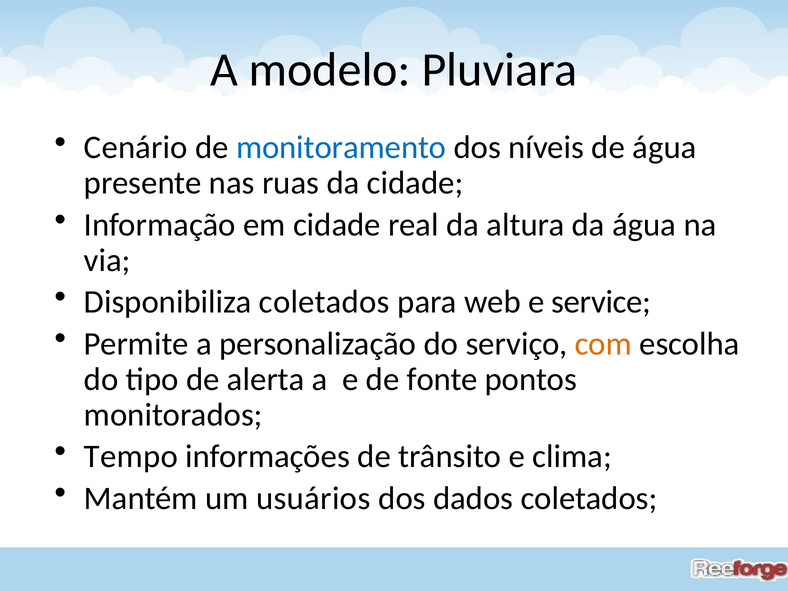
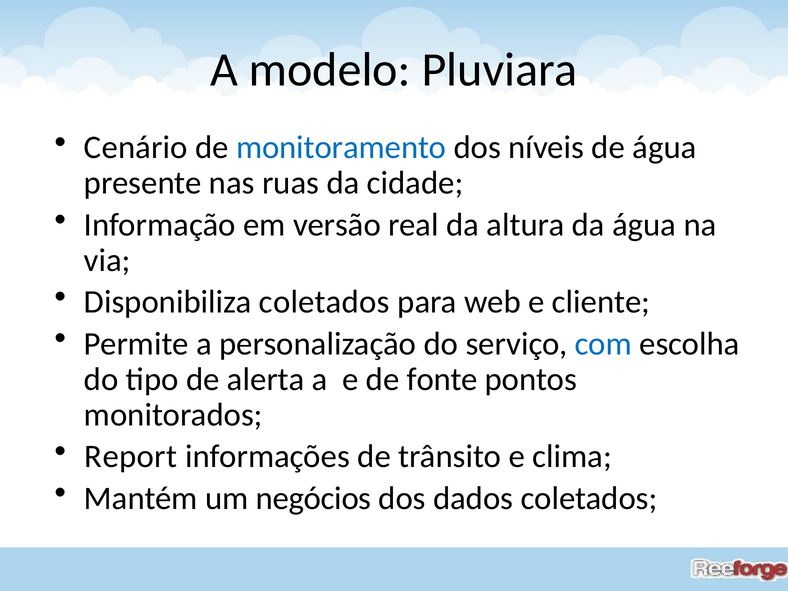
em cidade: cidade -> versão (337, 225)
service: service -> cliente (601, 302)
com colour: orange -> blue (603, 344)
Tempo: Tempo -> Report (131, 457)
usuários: usuários -> negócios (314, 498)
